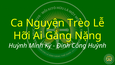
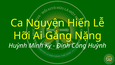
Trèo: Trèo -> Hiến (79, 23)
